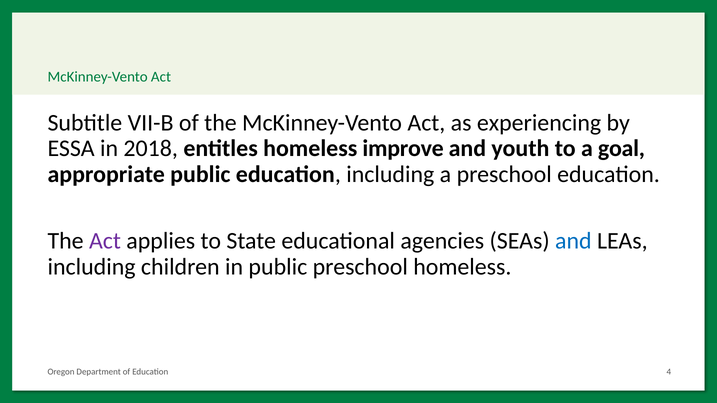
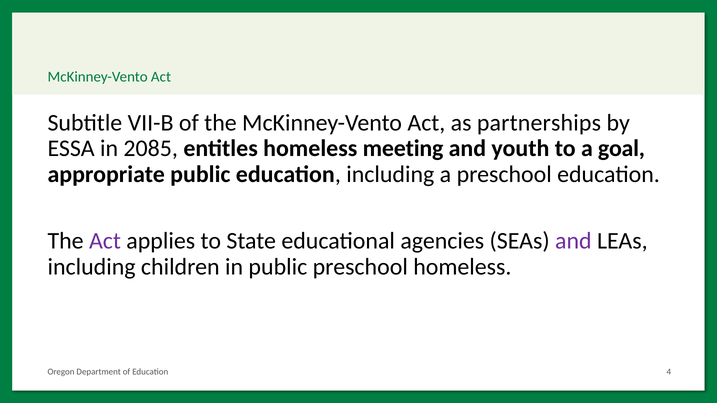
experiencing: experiencing -> partnerships (539, 123)
2018: 2018 -> 2085 (151, 149)
improve: improve -> meeting (403, 149)
and colour: blue -> purple (573, 241)
